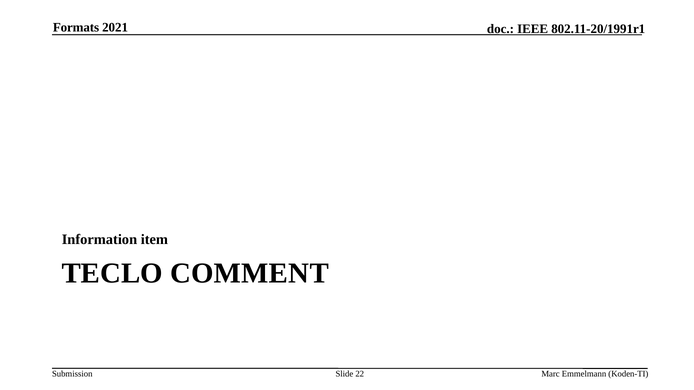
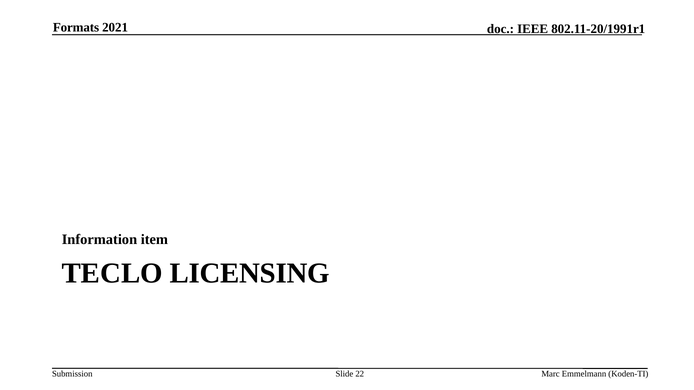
COMMENT: COMMENT -> LICENSING (250, 274)
